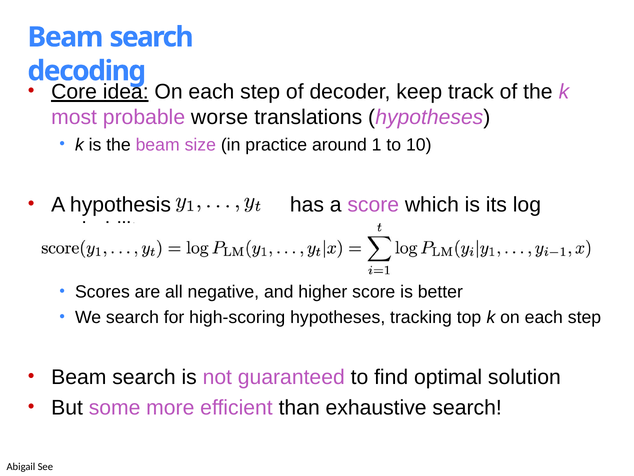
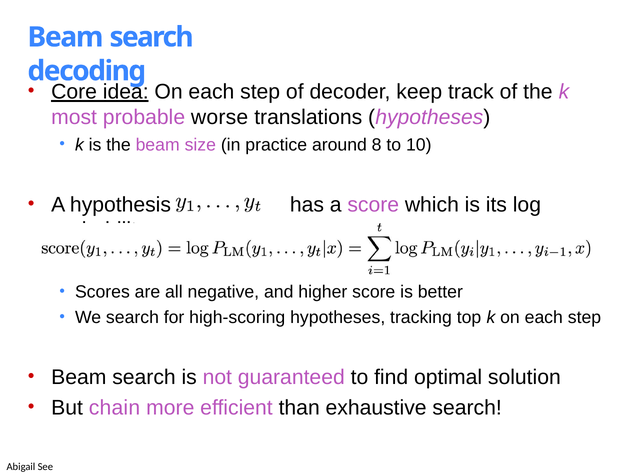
1: 1 -> 8 (377, 145)
some: some -> chain (114, 407)
